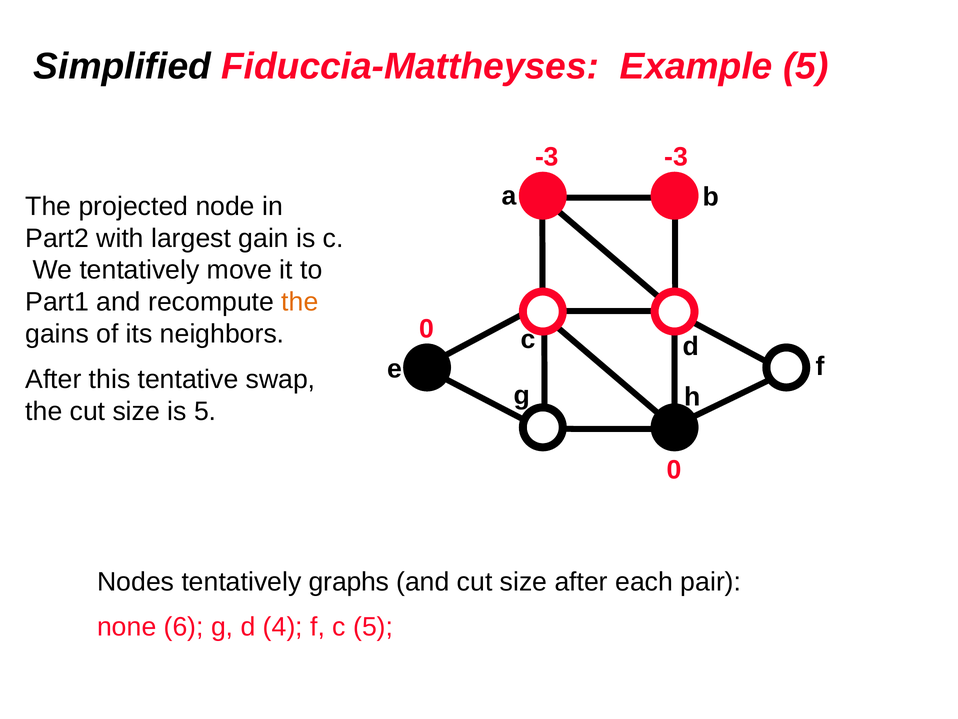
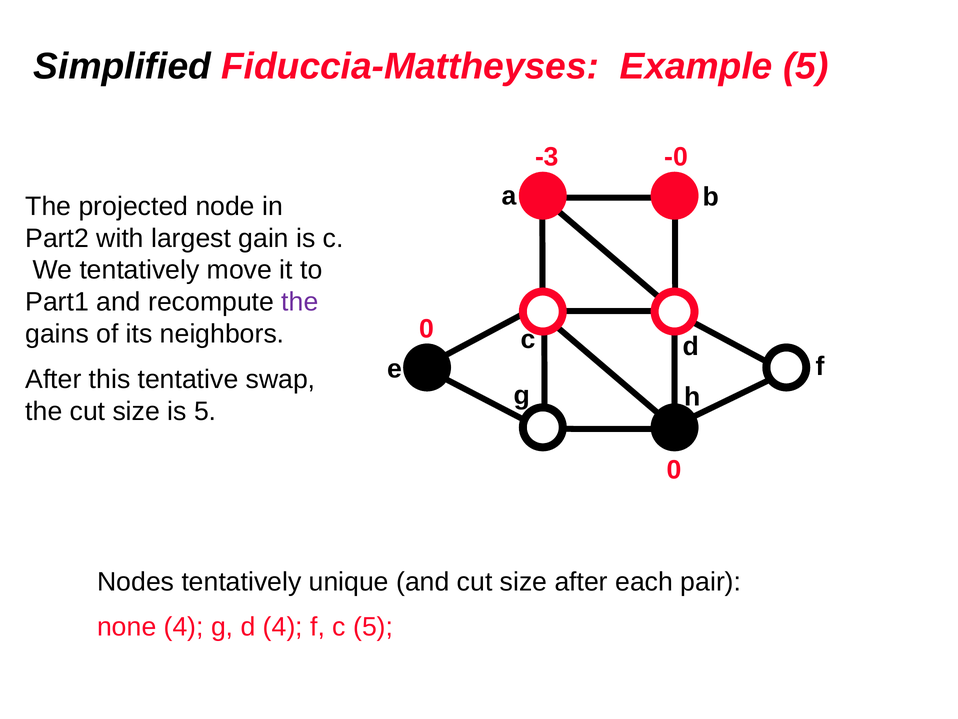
-3 -3: -3 -> -0 (676, 157)
the colour: orange -> purple (300, 302)
graphs: graphs -> unique (349, 581)
none 6: 6 -> 4 (184, 627)
